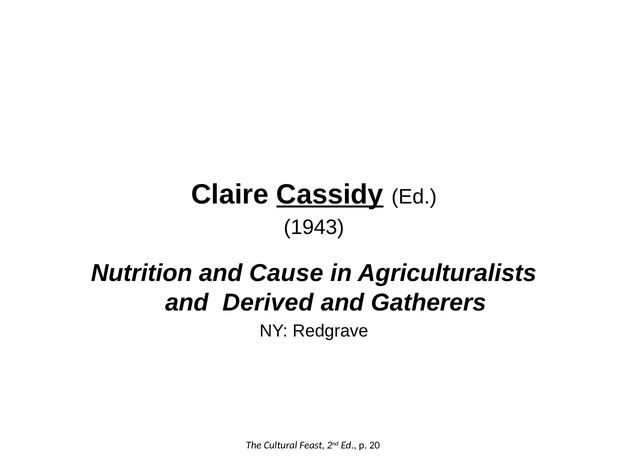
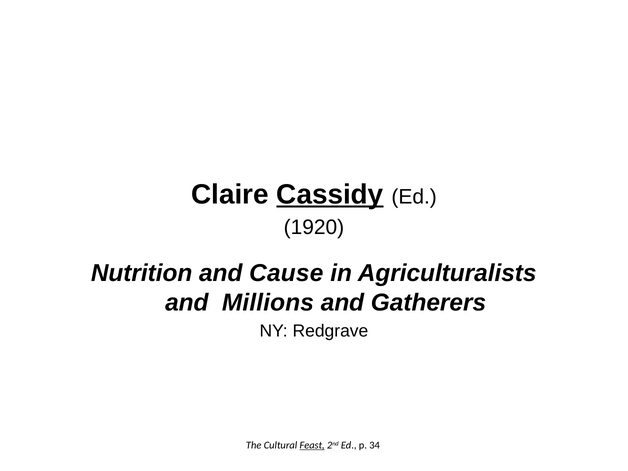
1943: 1943 -> 1920 (314, 228)
Derived: Derived -> Millions (268, 303)
Feast underline: none -> present (312, 445)
20: 20 -> 34 (375, 445)
